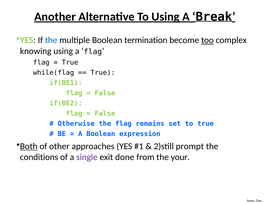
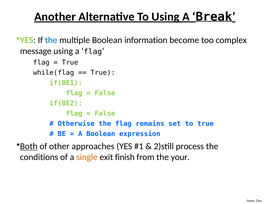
termination: termination -> information (146, 40)
too underline: present -> none (207, 40)
knowing: knowing -> message (36, 51)
prompt: prompt -> process (190, 147)
single colour: purple -> orange (87, 158)
done: done -> finish (125, 158)
